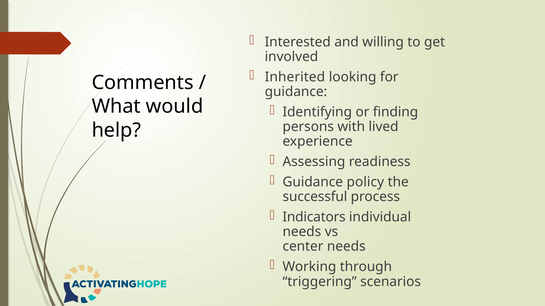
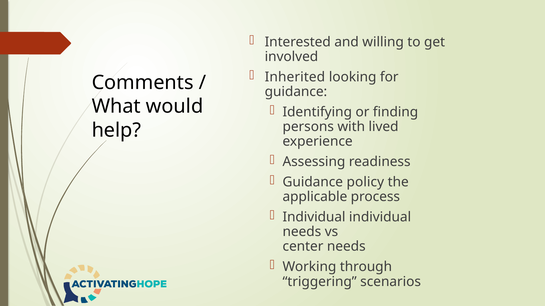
successful: successful -> applicable (315, 197)
Indicators: Indicators -> Individual (314, 218)
